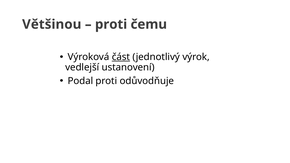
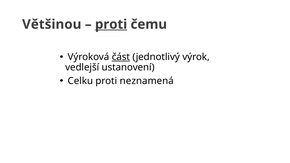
proti underline: none -> present (111, 24)
Podal: Podal -> Celku (80, 81)
odůvodňuje: odůvodňuje -> neznamená (147, 81)
